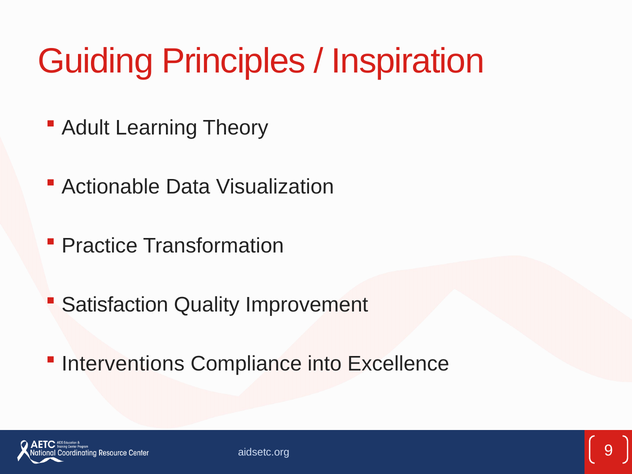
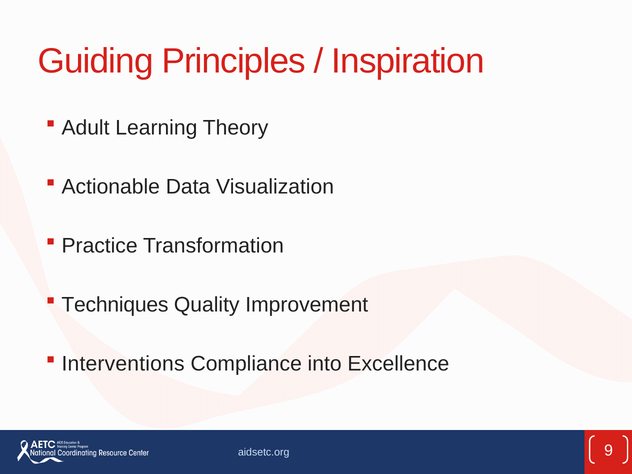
Satisfaction: Satisfaction -> Techniques (115, 305)
